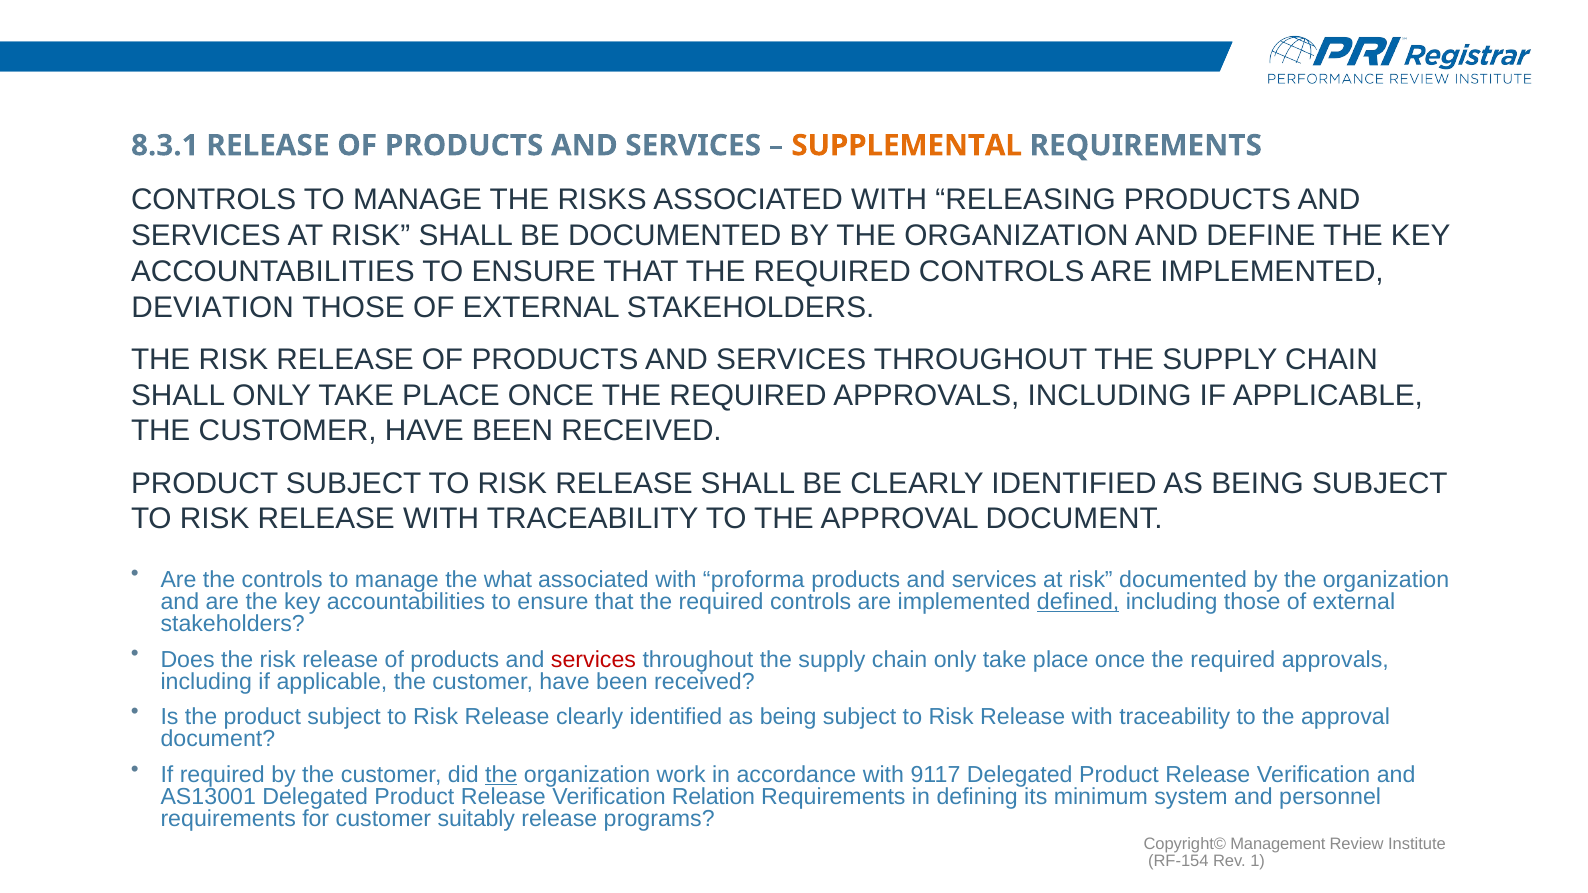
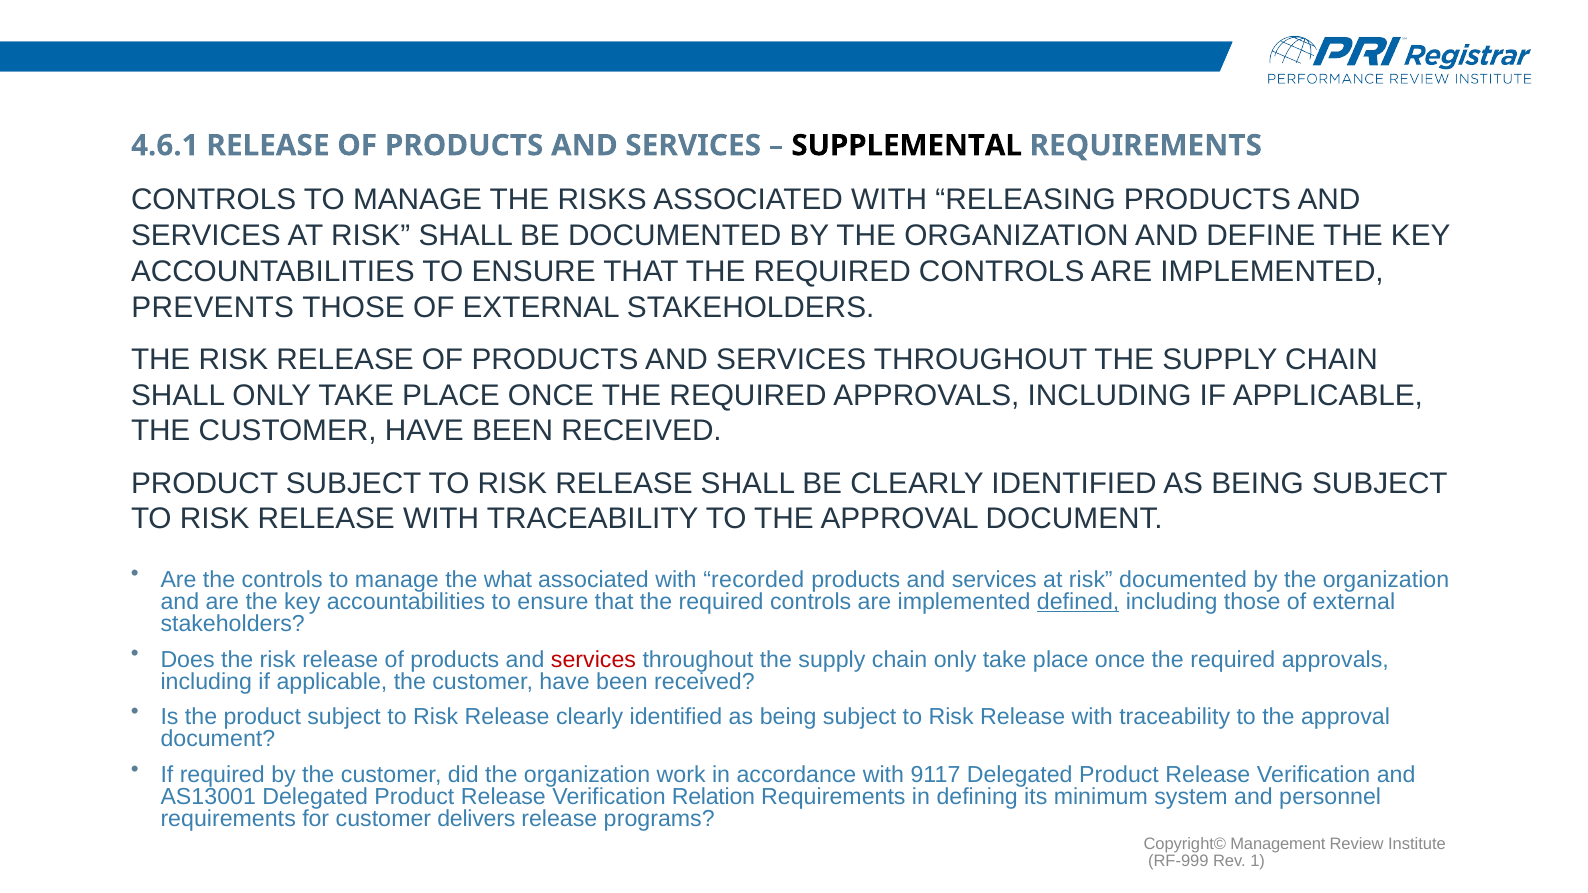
8.3.1: 8.3.1 -> 4.6.1 (165, 146)
SUPPLEMENTAL colour: orange -> black (907, 146)
DEVIATION: DEVIATION -> PREVENTS (213, 307)
proforma: proforma -> recorded (754, 580)
the underline: present -> none (501, 775)
suitably: suitably -> delivers (476, 819)
RF-154: RF-154 -> RF-999 (1178, 861)
